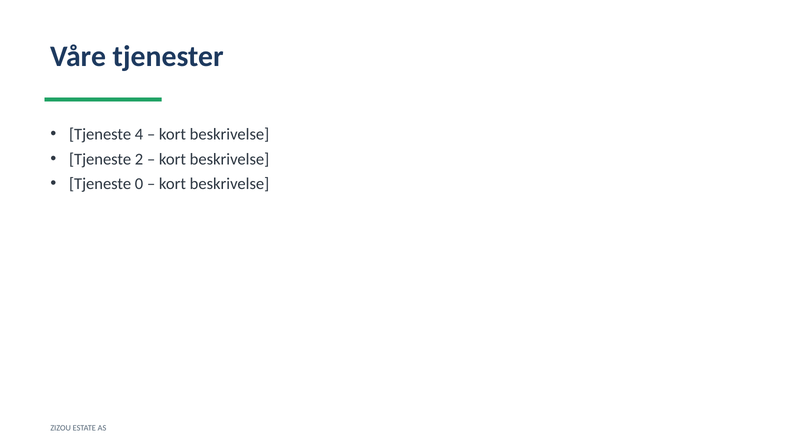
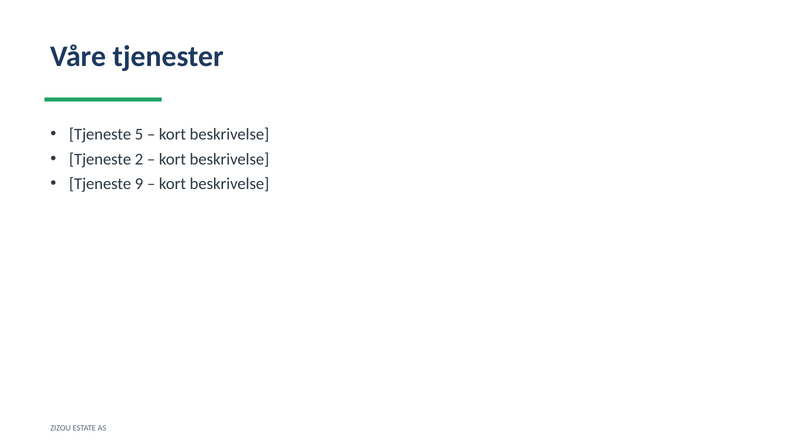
4: 4 -> 5 (139, 134)
0: 0 -> 9 (139, 184)
